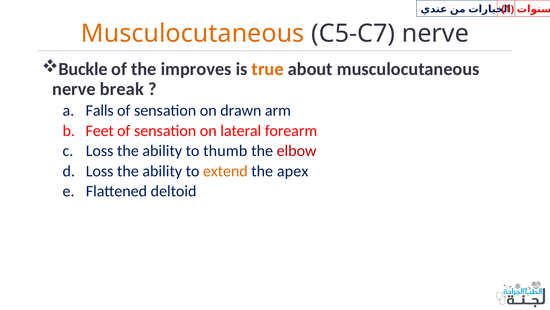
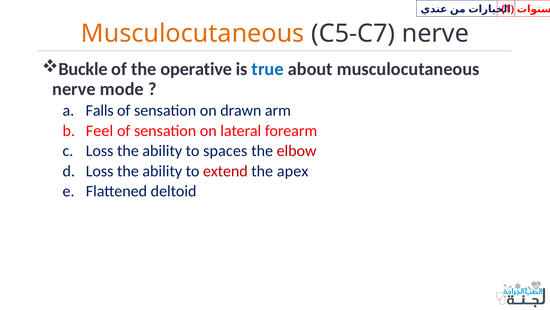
improves: improves -> operative (196, 69)
true colour: orange -> blue (268, 69)
break: break -> mode (122, 89)
Feet: Feet -> Feel (100, 130)
thumb: thumb -> spaces (225, 151)
extend colour: orange -> red (225, 171)
